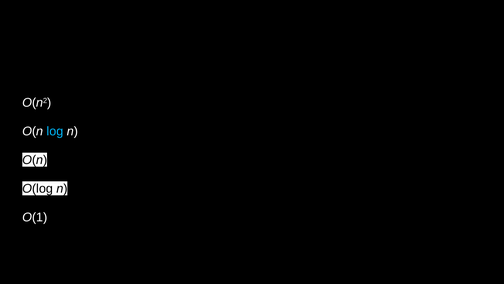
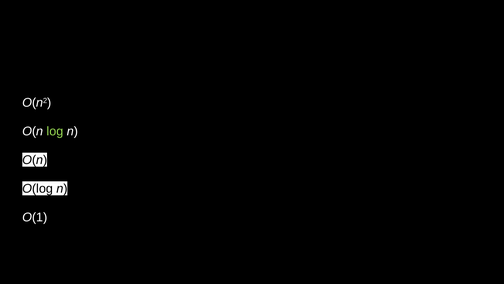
log colour: light blue -> light green (55, 131)
